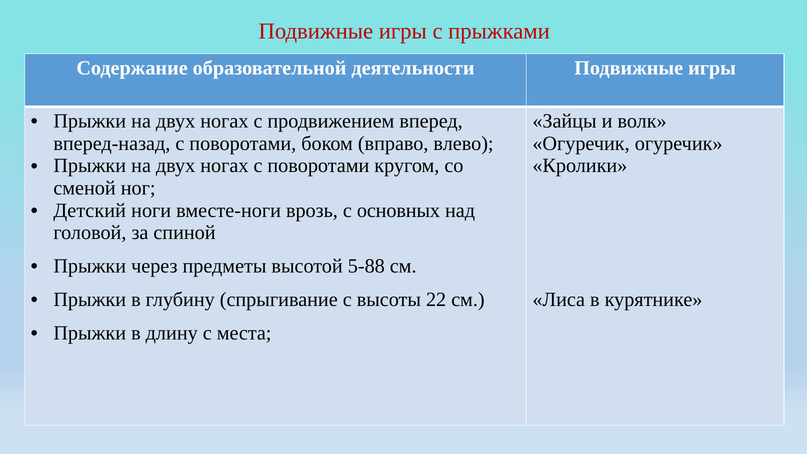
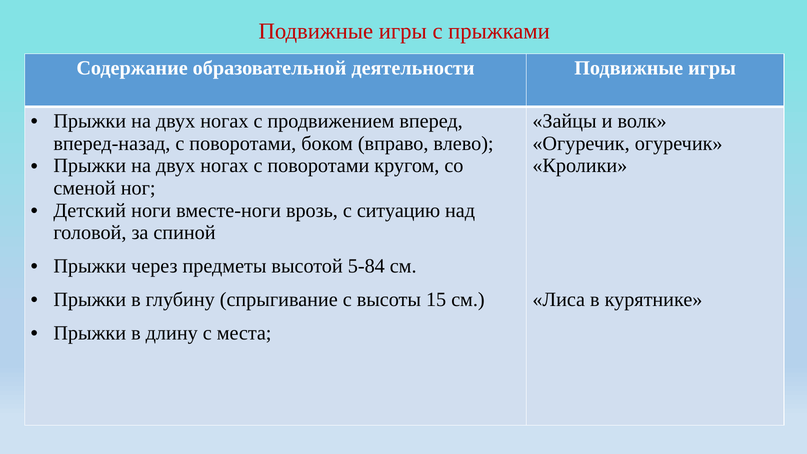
основных: основных -> ситуацию (398, 210)
5-88: 5-88 -> 5-84 (366, 266)
22: 22 -> 15 (436, 300)
